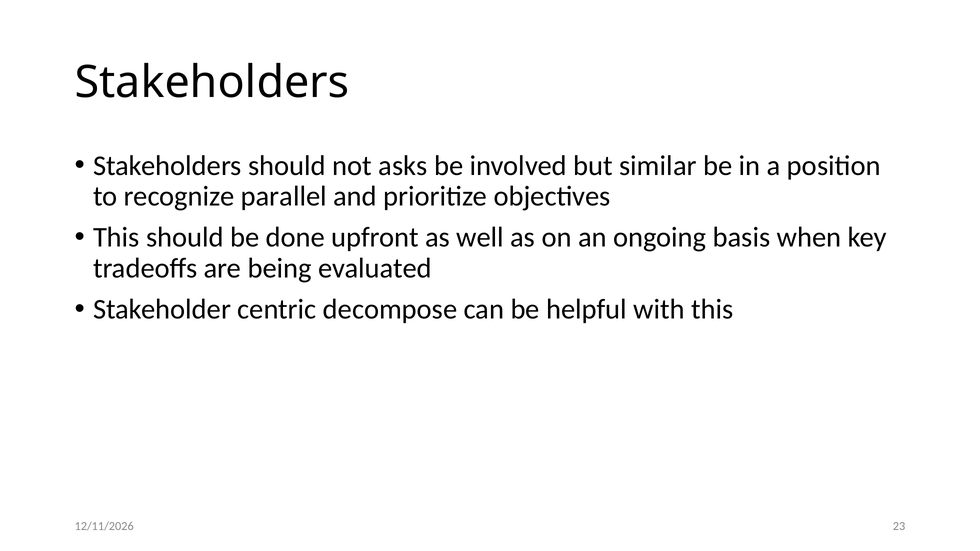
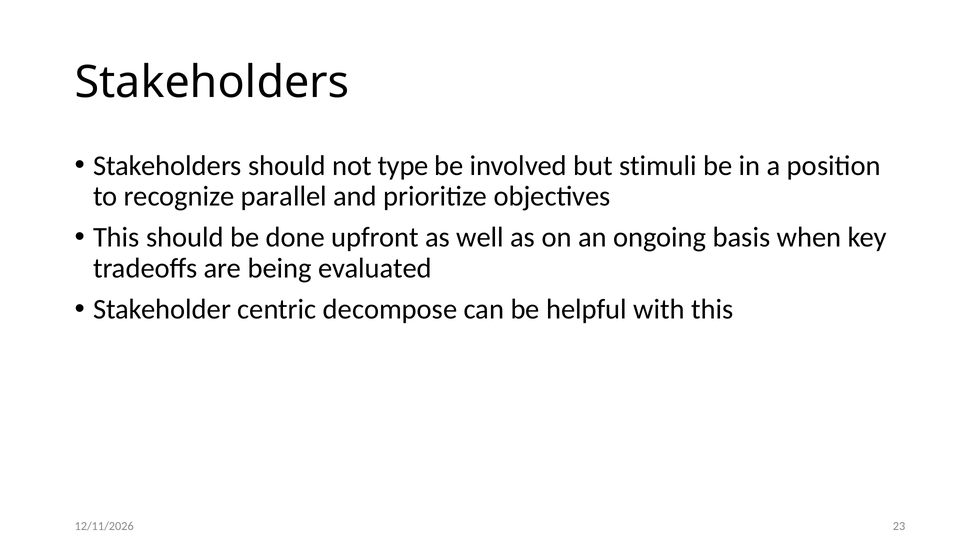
asks: asks -> type (403, 166)
similar: similar -> stimuli (658, 166)
